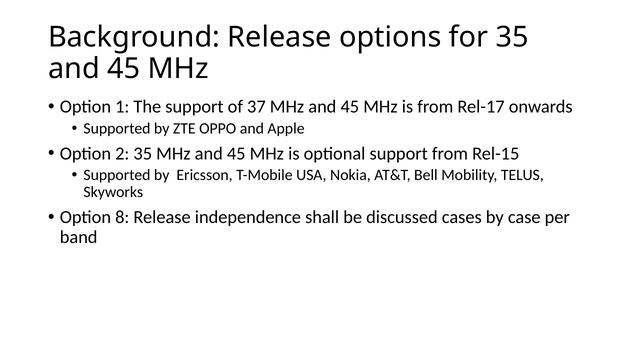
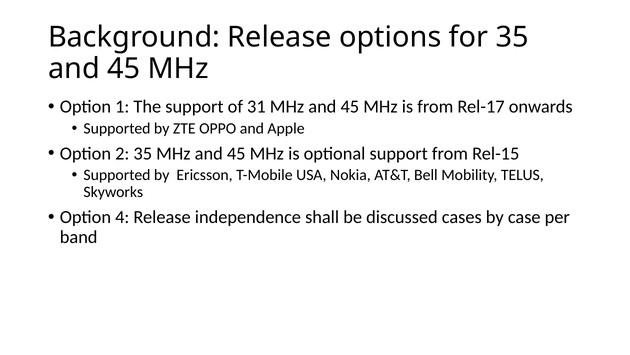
37: 37 -> 31 (256, 107)
8: 8 -> 4 (122, 217)
